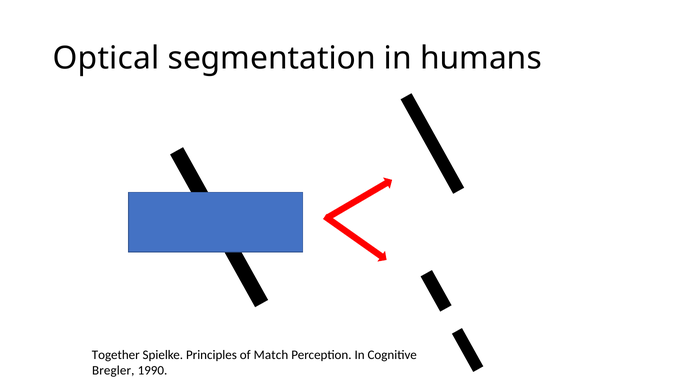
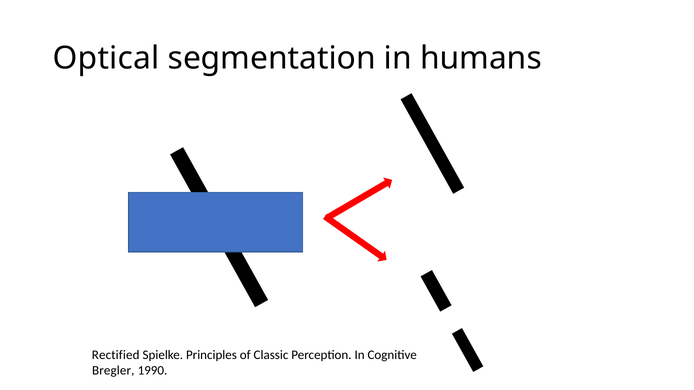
Together: Together -> Rectified (116, 355)
Match: Match -> Classic (271, 355)
